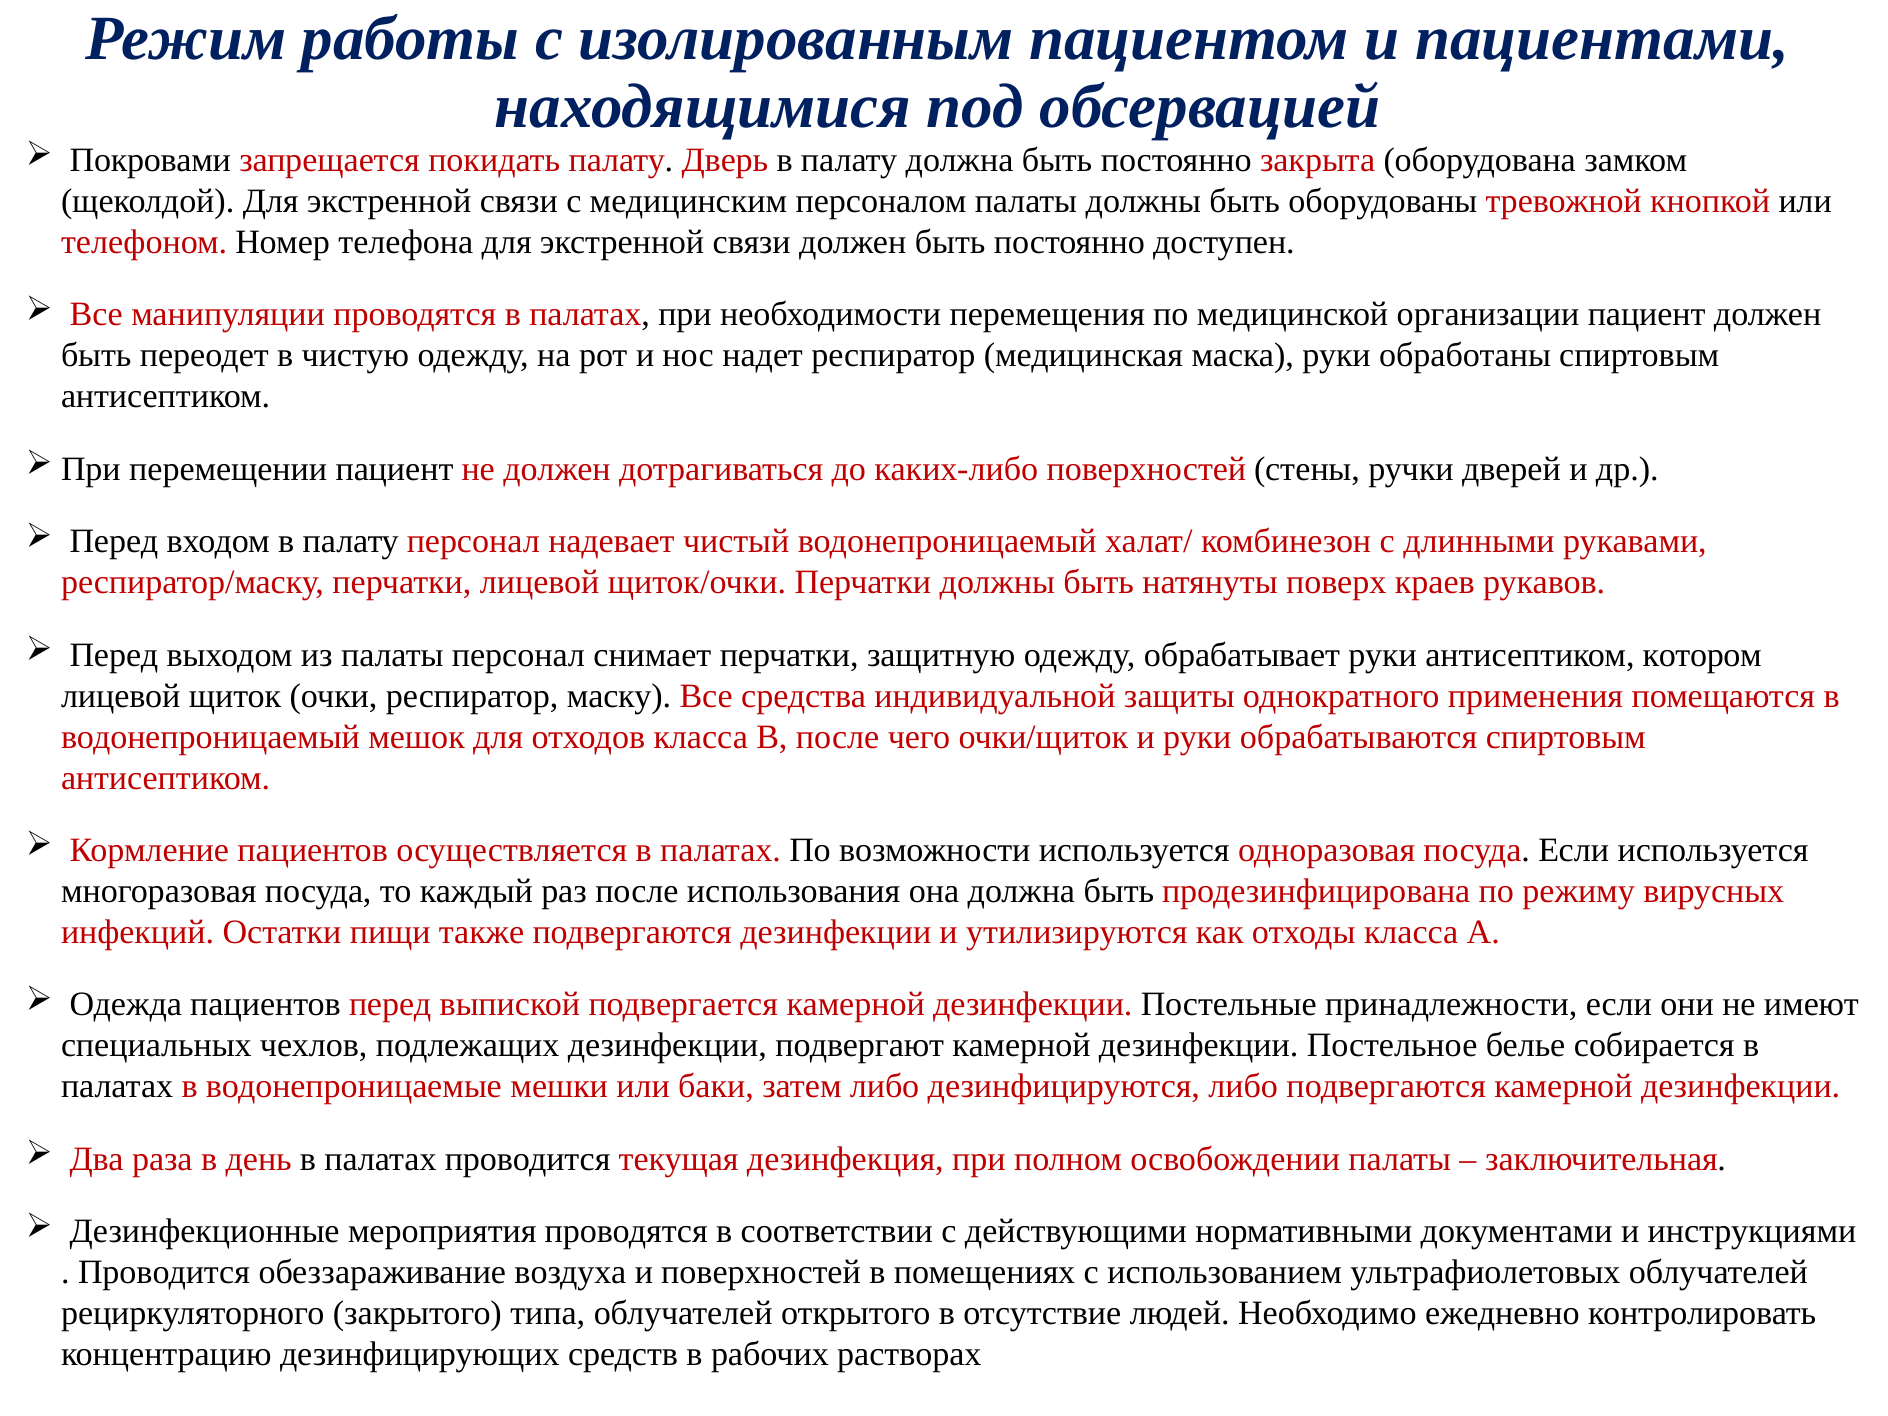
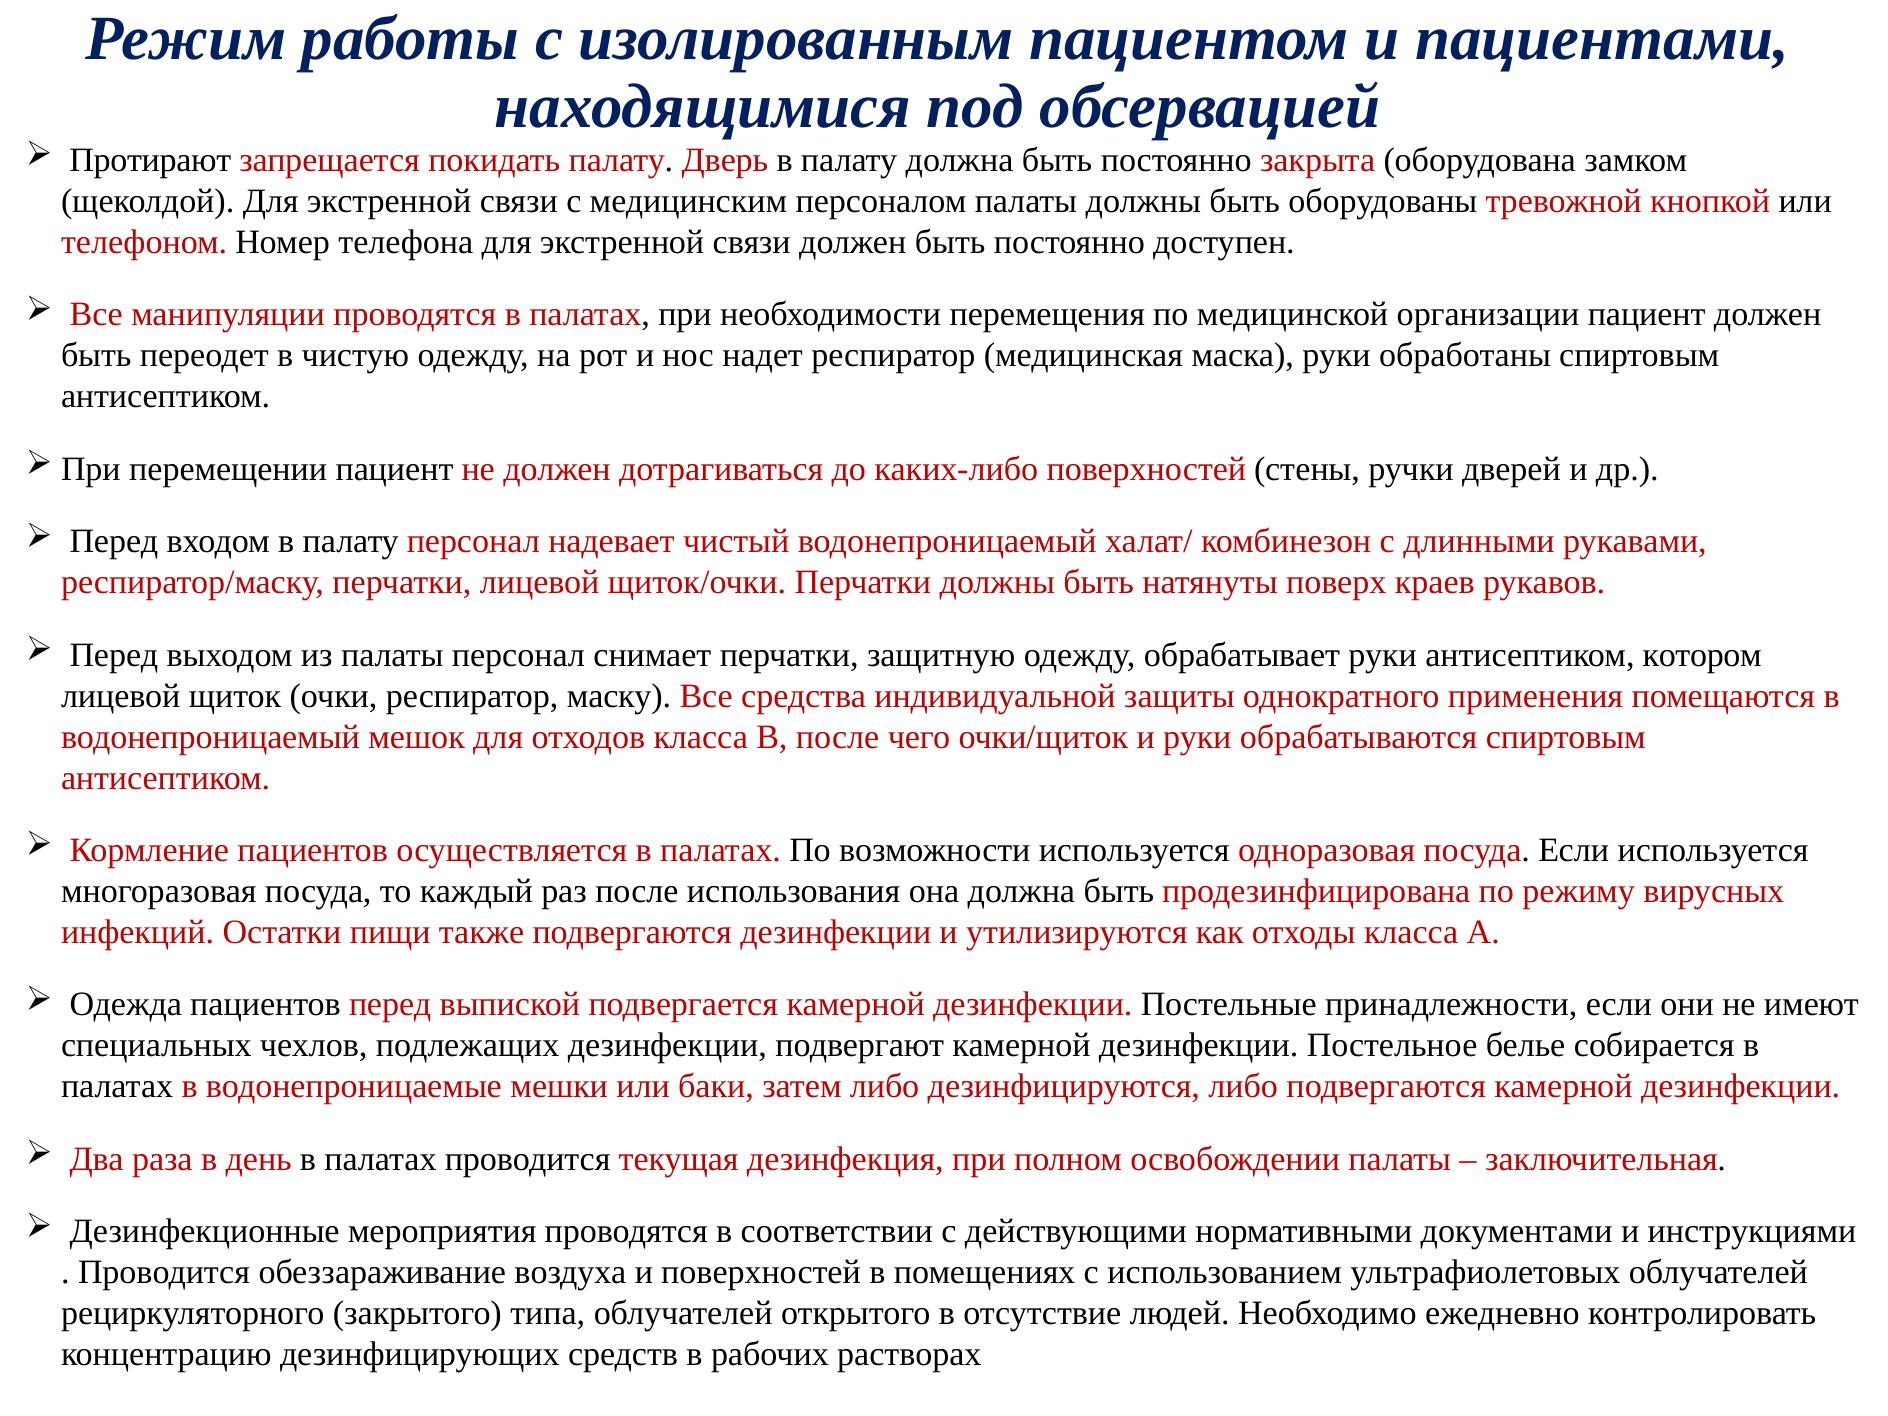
Покровами: Покровами -> Протирают (150, 160)
